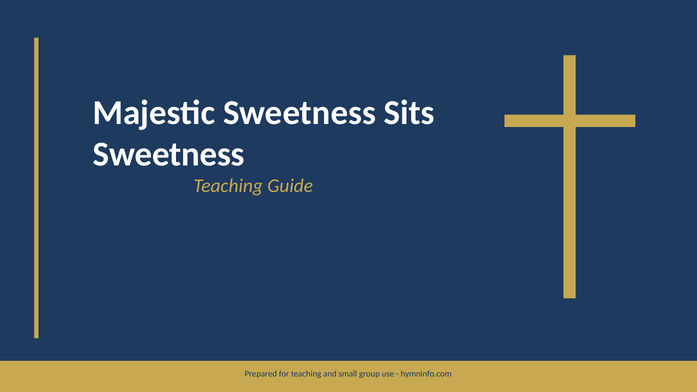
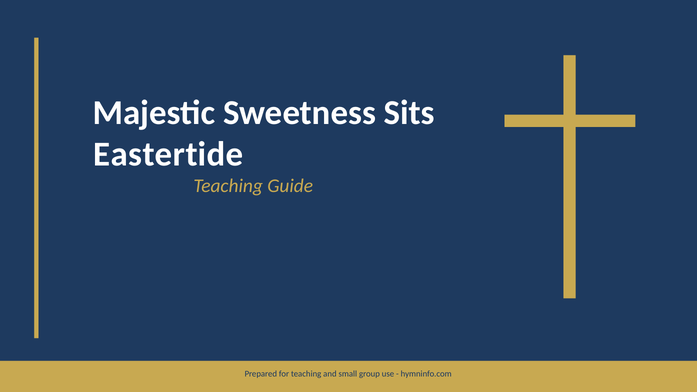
Sweetness: Sweetness -> Eastertide (168, 154)
